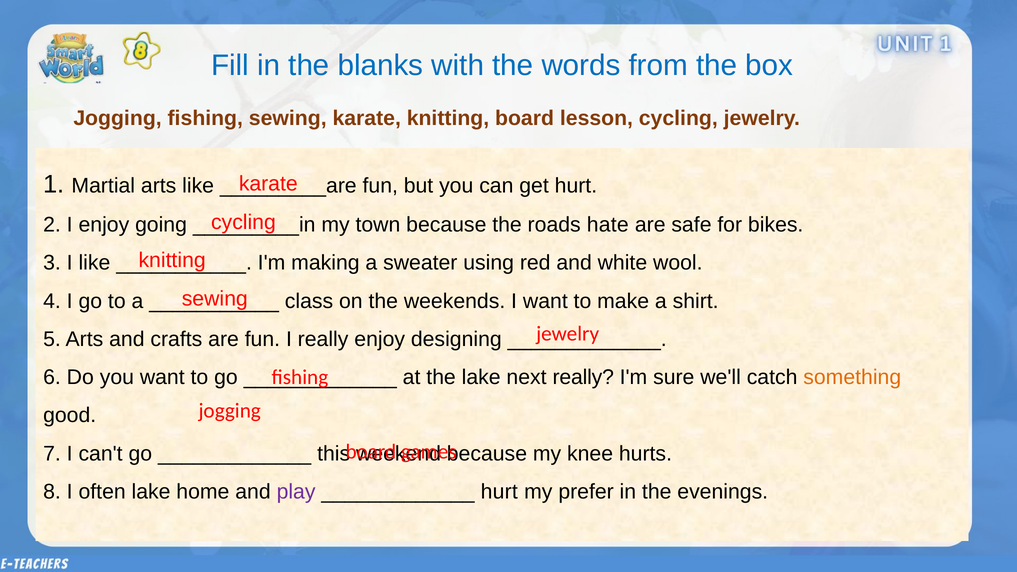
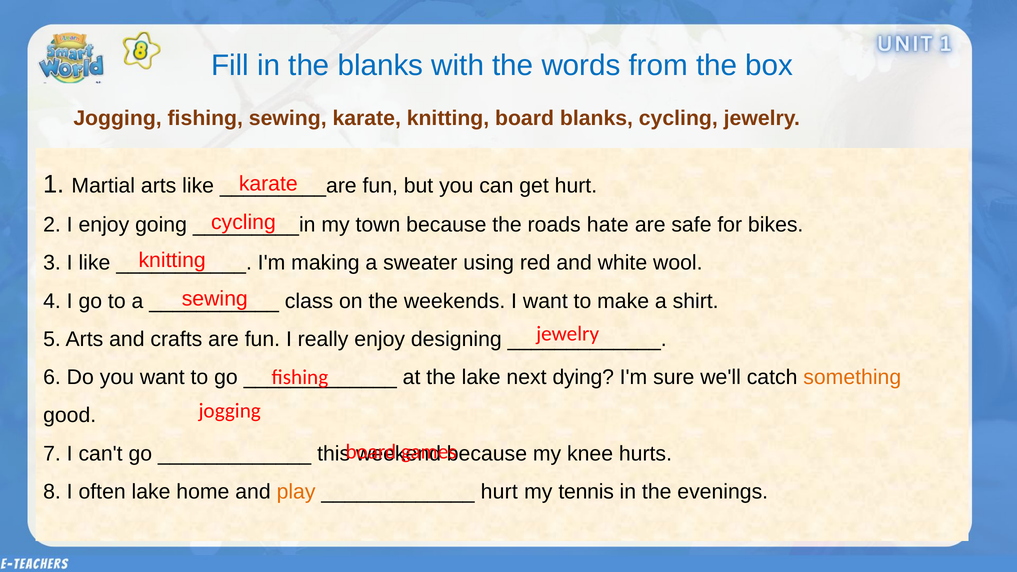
board lesson: lesson -> blanks (596, 118)
next really: really -> dying (583, 377)
play colour: purple -> orange (296, 492)
prefer: prefer -> tennis (586, 492)
